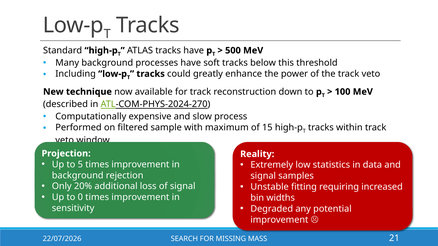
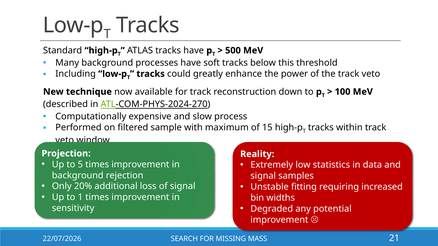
0: 0 -> 1 (80, 198)
